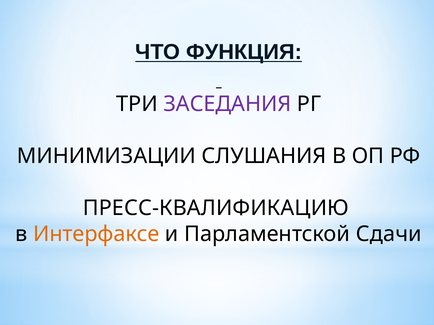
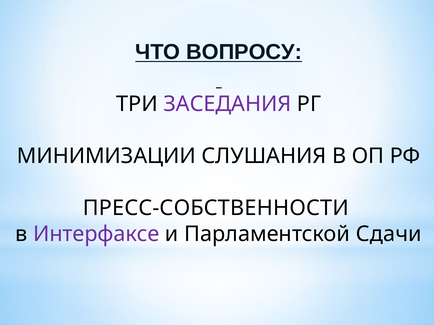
ФУНКЦИЯ: ФУНКЦИЯ -> ВОПРОСУ (244, 52)
ПРЕСС-КВАЛИФИКАЦИЮ: ПРЕСС-КВАЛИФИКАЦИЮ -> ПРЕСС-СОБСТВЕННОСТИ (216, 208)
Интерфаксе colour: orange -> purple (96, 234)
